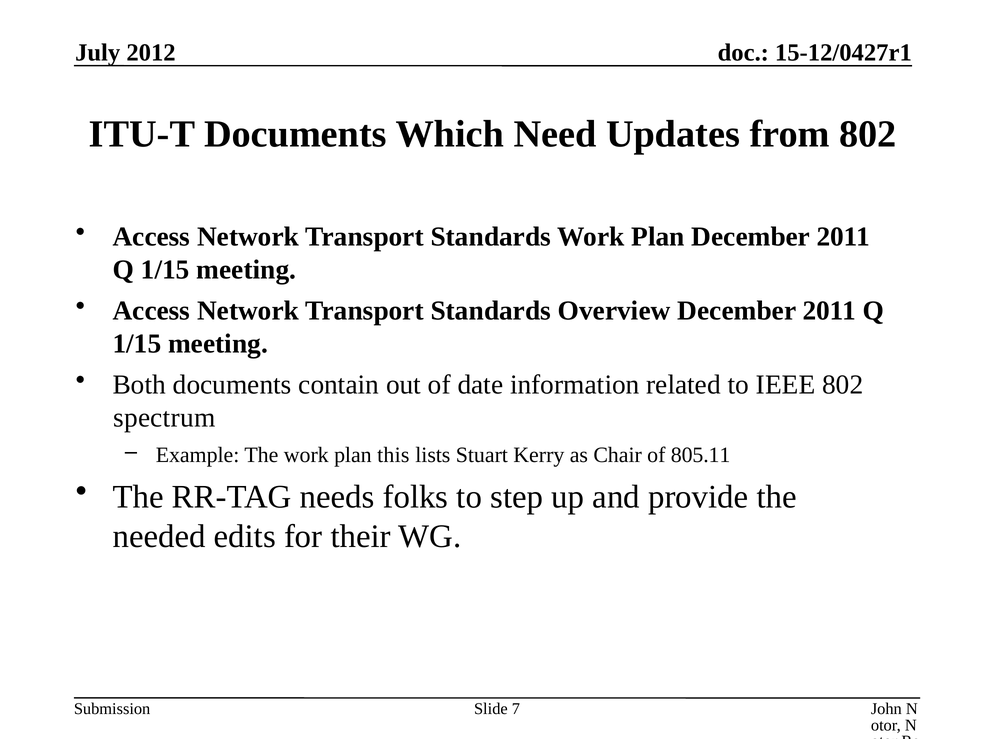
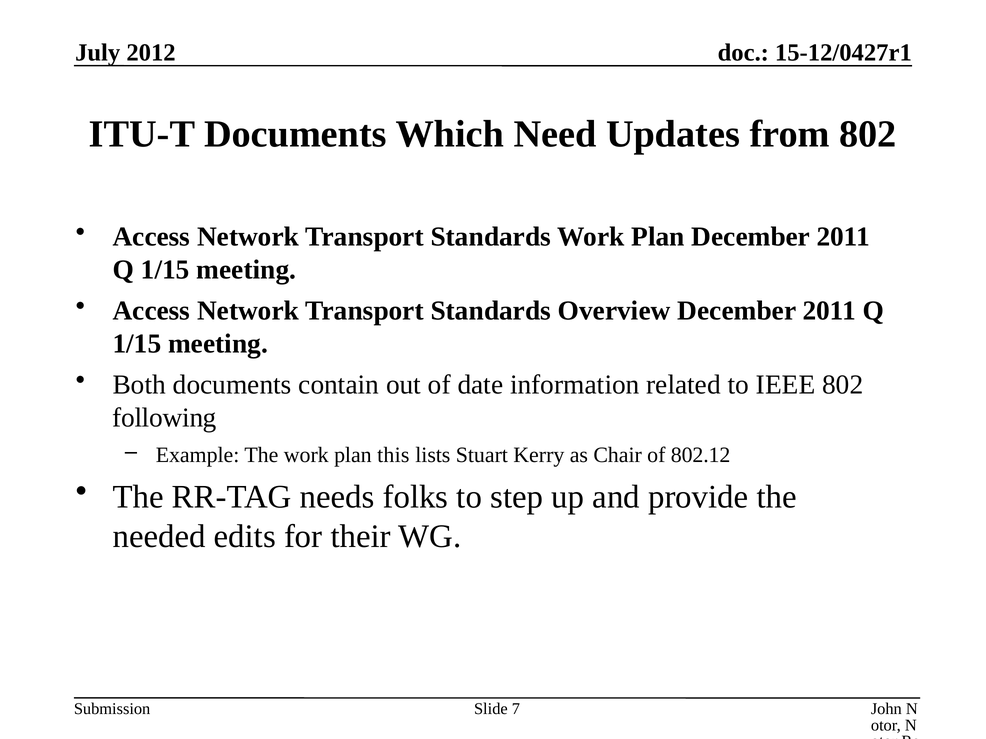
spectrum: spectrum -> following (165, 418)
805.11: 805.11 -> 802.12 (701, 455)
